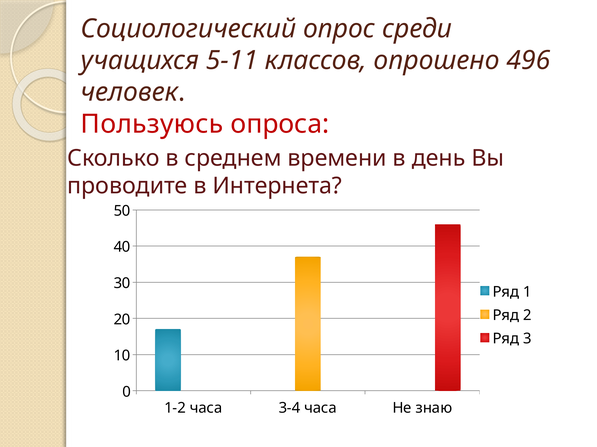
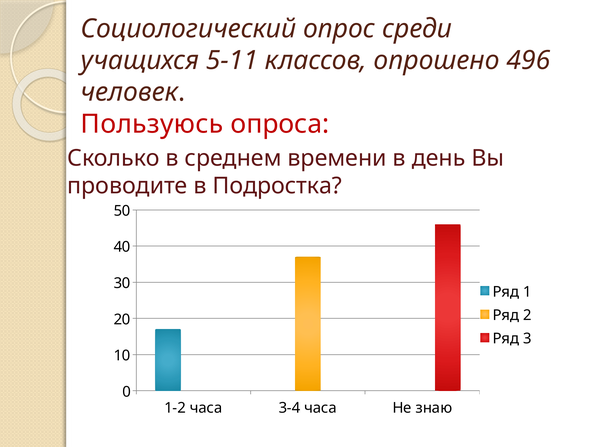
Интернета: Интернета -> Подростка (277, 186)
